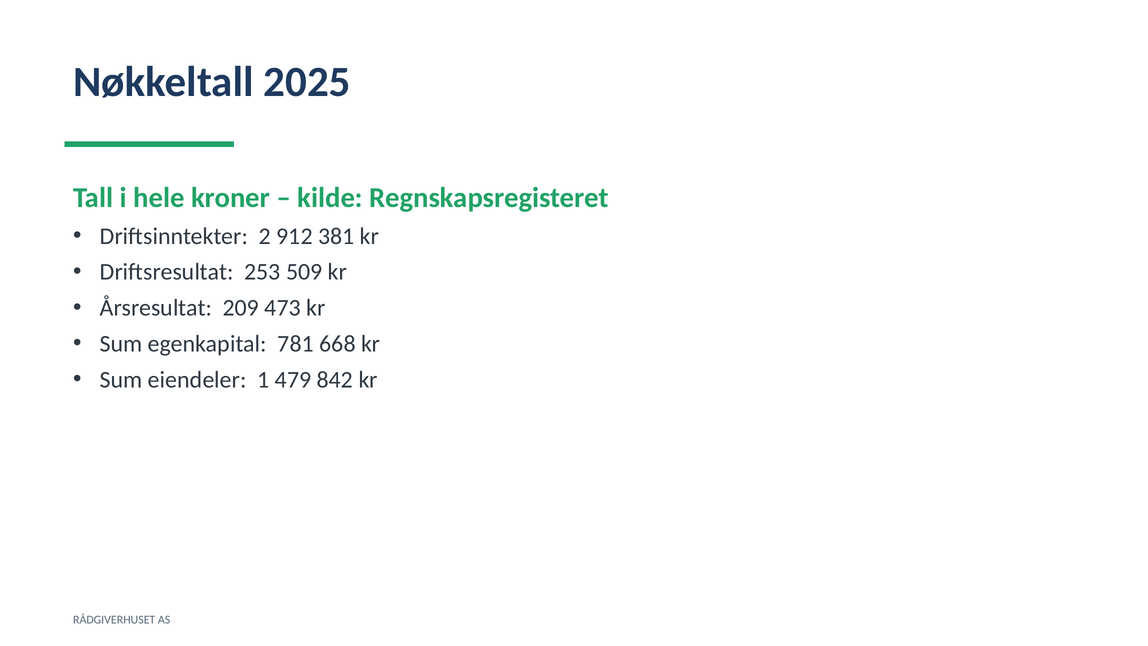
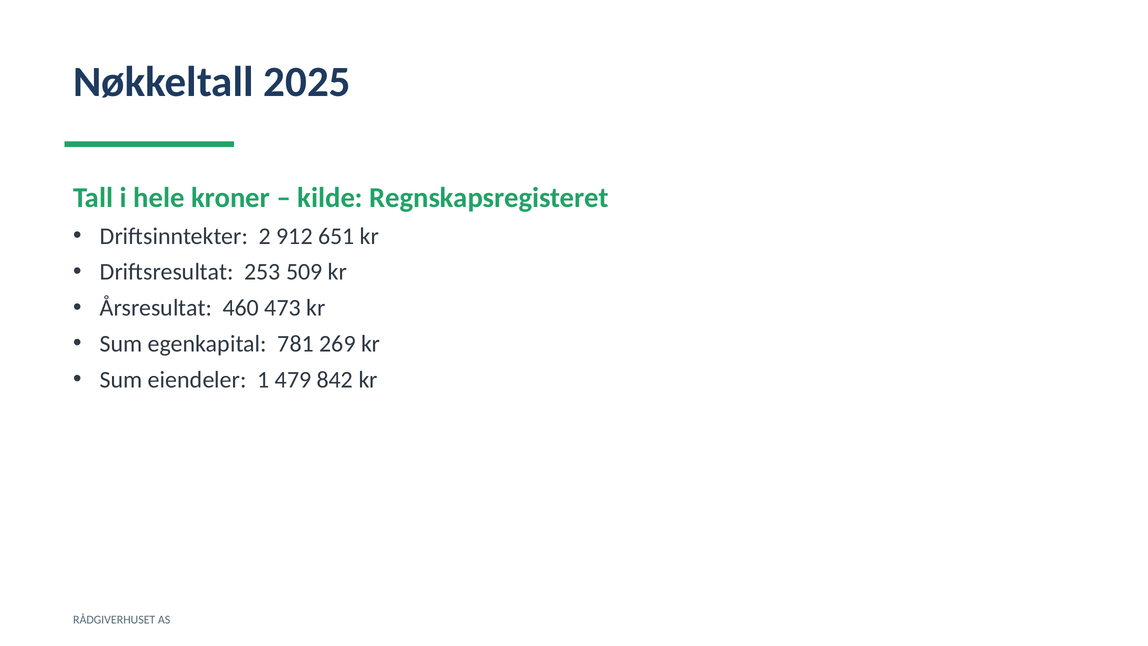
381: 381 -> 651 (336, 236)
209: 209 -> 460 (241, 308)
668: 668 -> 269 (337, 344)
